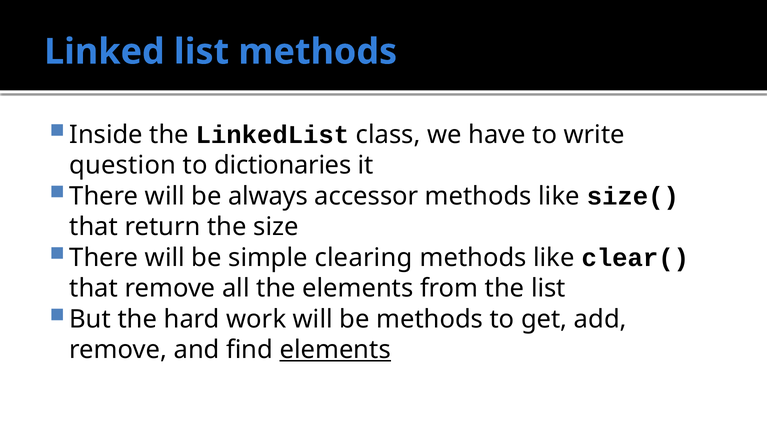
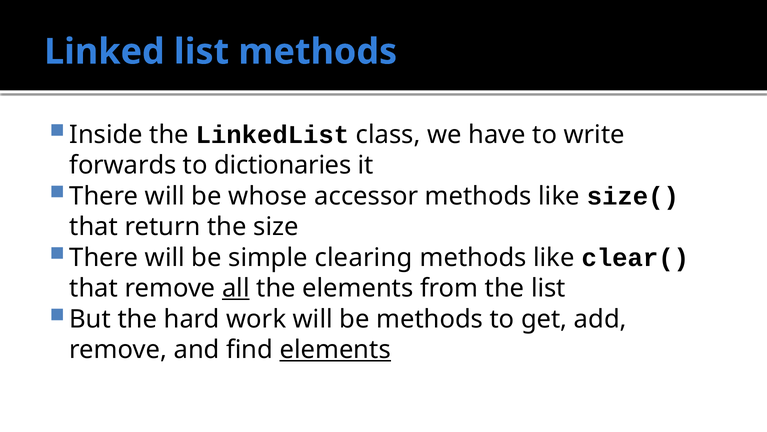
question: question -> forwards (123, 165)
always: always -> whose (268, 196)
all underline: none -> present (236, 288)
